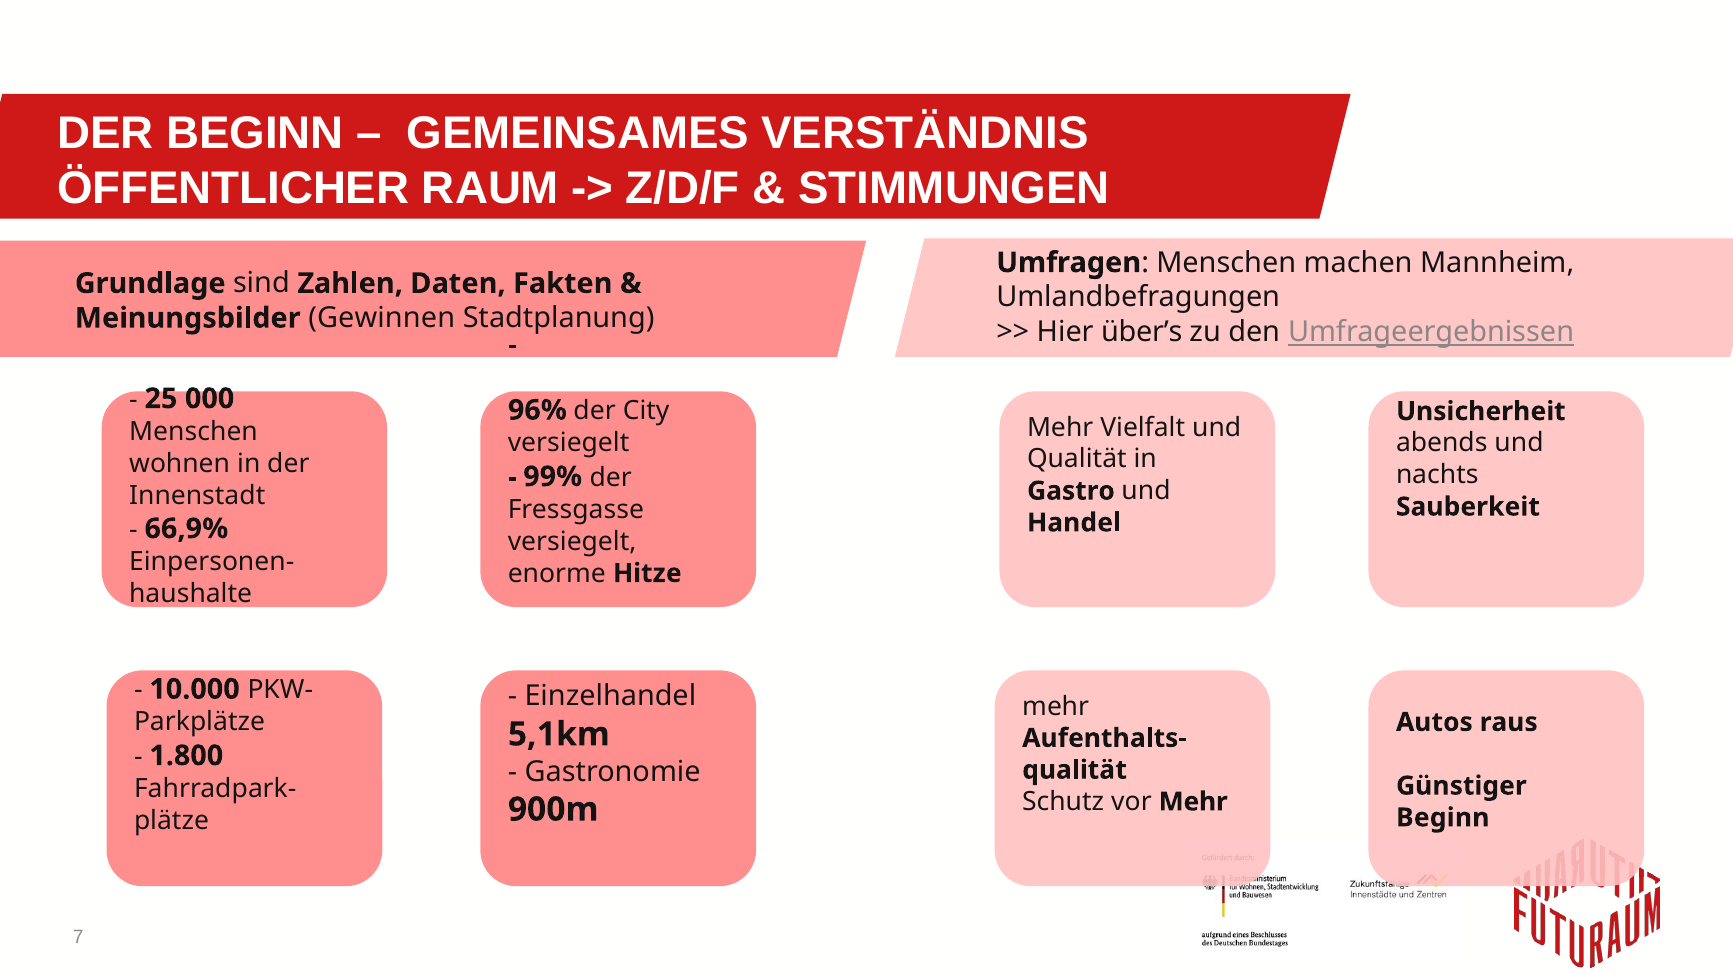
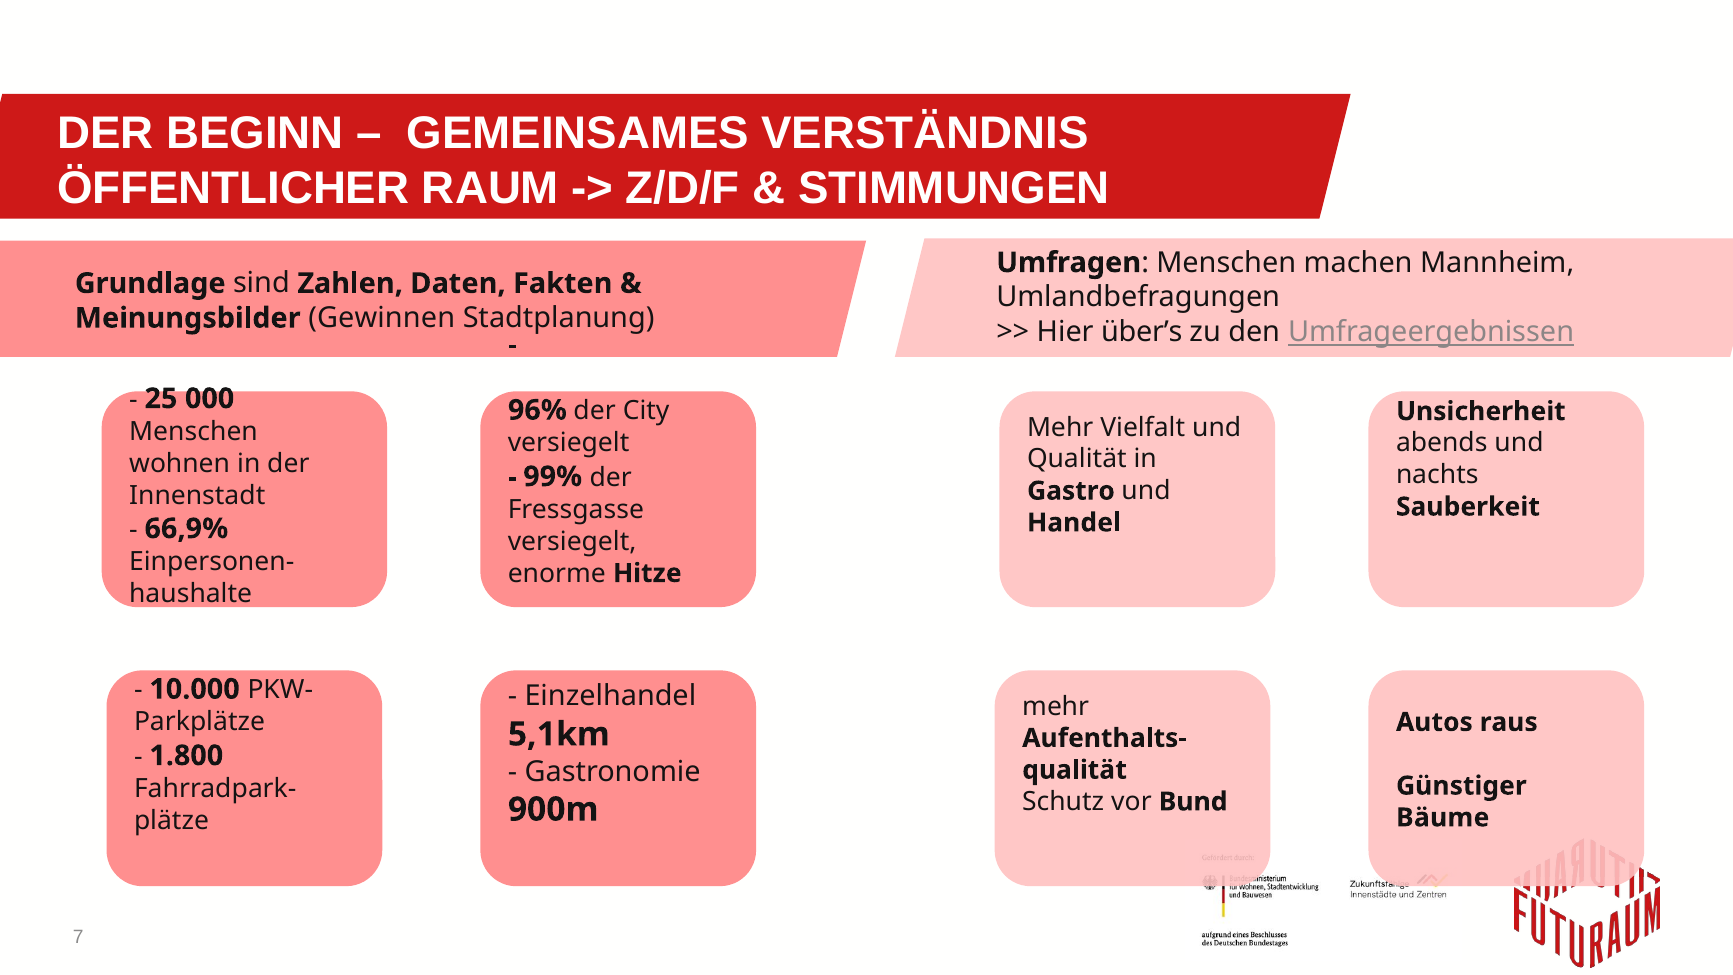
vor Mehr: Mehr -> Bund (1193, 802)
Beginn: Beginn -> Bäume (1443, 818)
